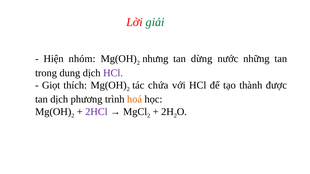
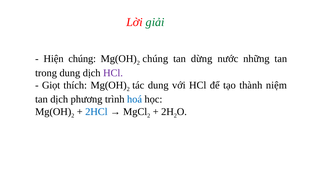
Hiện nhóm: nhóm -> chúng (82, 59)
nhưng: nhưng -> chúng (155, 59)
tác chứa: chứa -> dung (158, 85)
được: được -> niệm (276, 85)
hoá colour: orange -> blue (135, 100)
2HCl colour: purple -> blue (96, 112)
